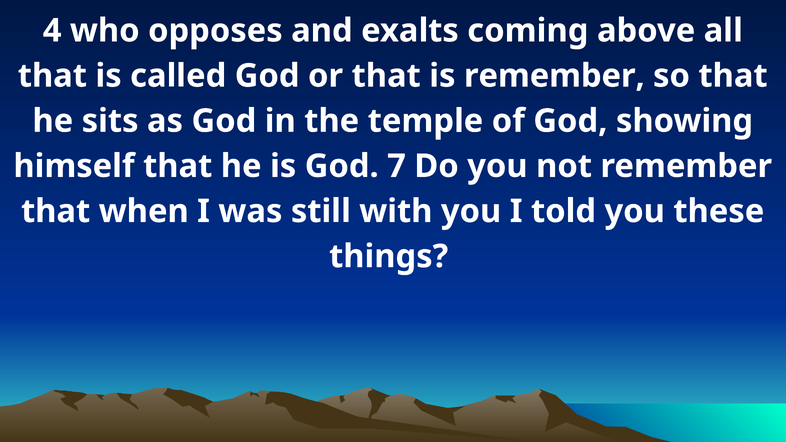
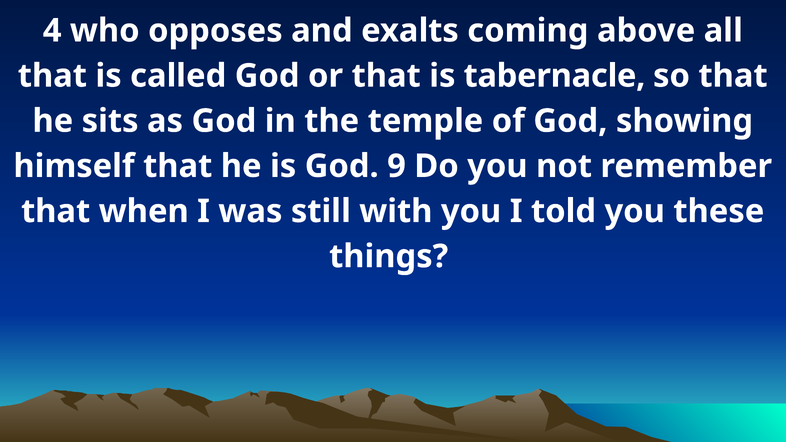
is remember: remember -> tabernacle (554, 76)
7: 7 -> 9 (397, 166)
